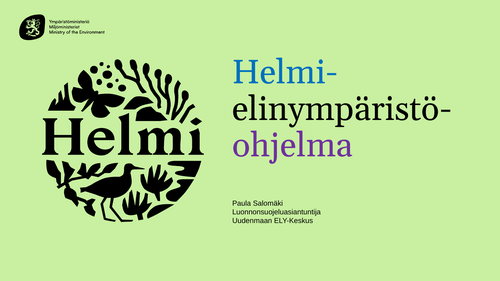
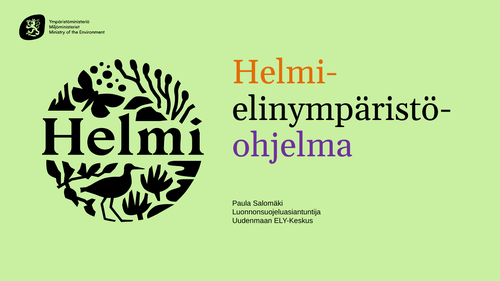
Helmi- colour: blue -> orange (285, 72)
